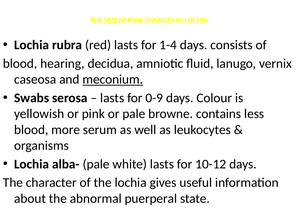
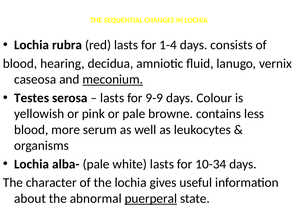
Swabs: Swabs -> Testes (32, 98)
0-9: 0-9 -> 9-9 (154, 98)
10-12: 10-12 -> 10-34 (211, 164)
puerperal underline: none -> present (151, 199)
